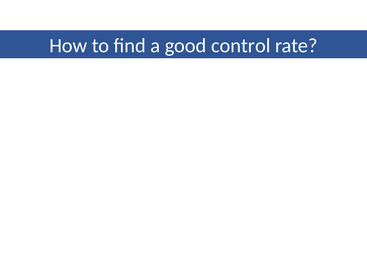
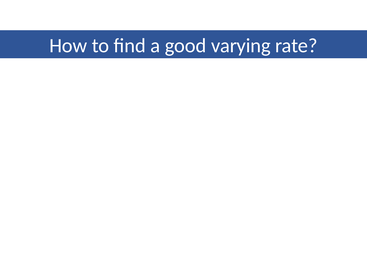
control: control -> varying (241, 46)
